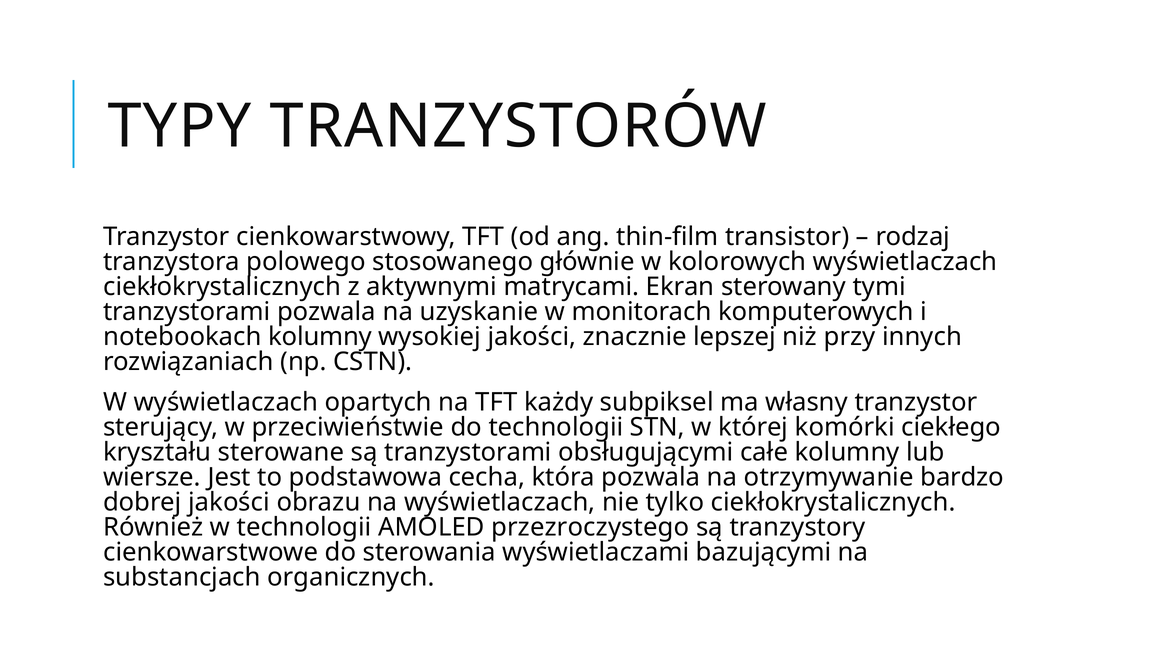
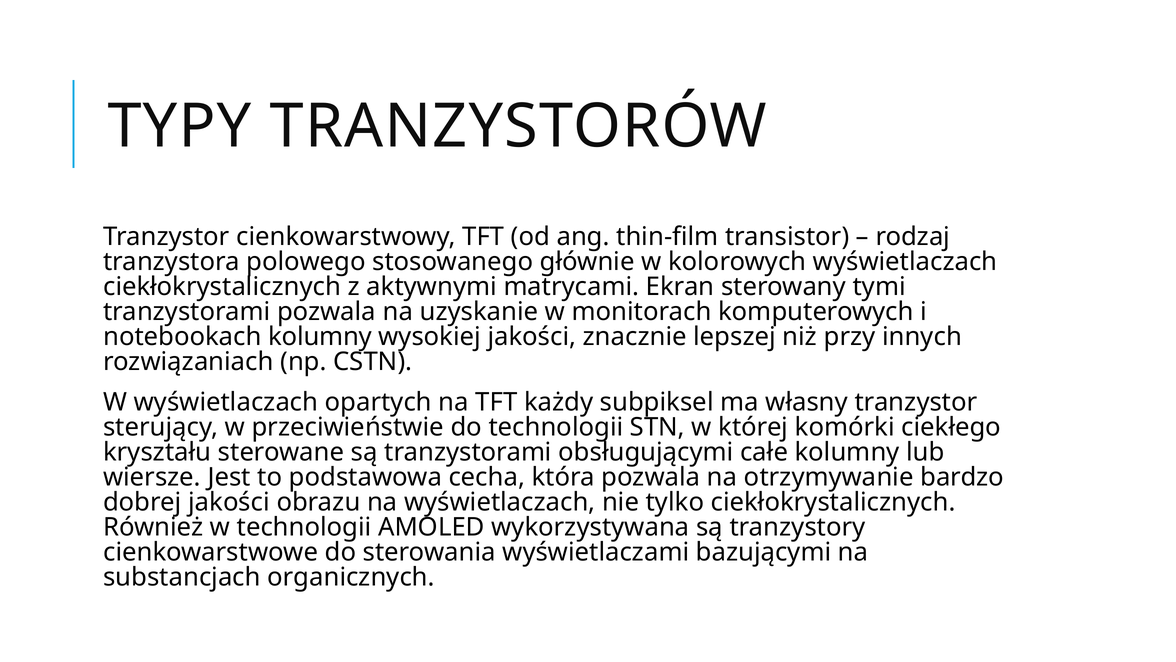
przezroczystego: przezroczystego -> wykorzystywana (590, 527)
